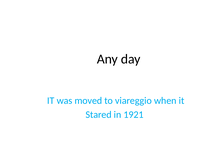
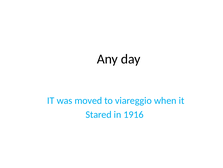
1921: 1921 -> 1916 (134, 114)
